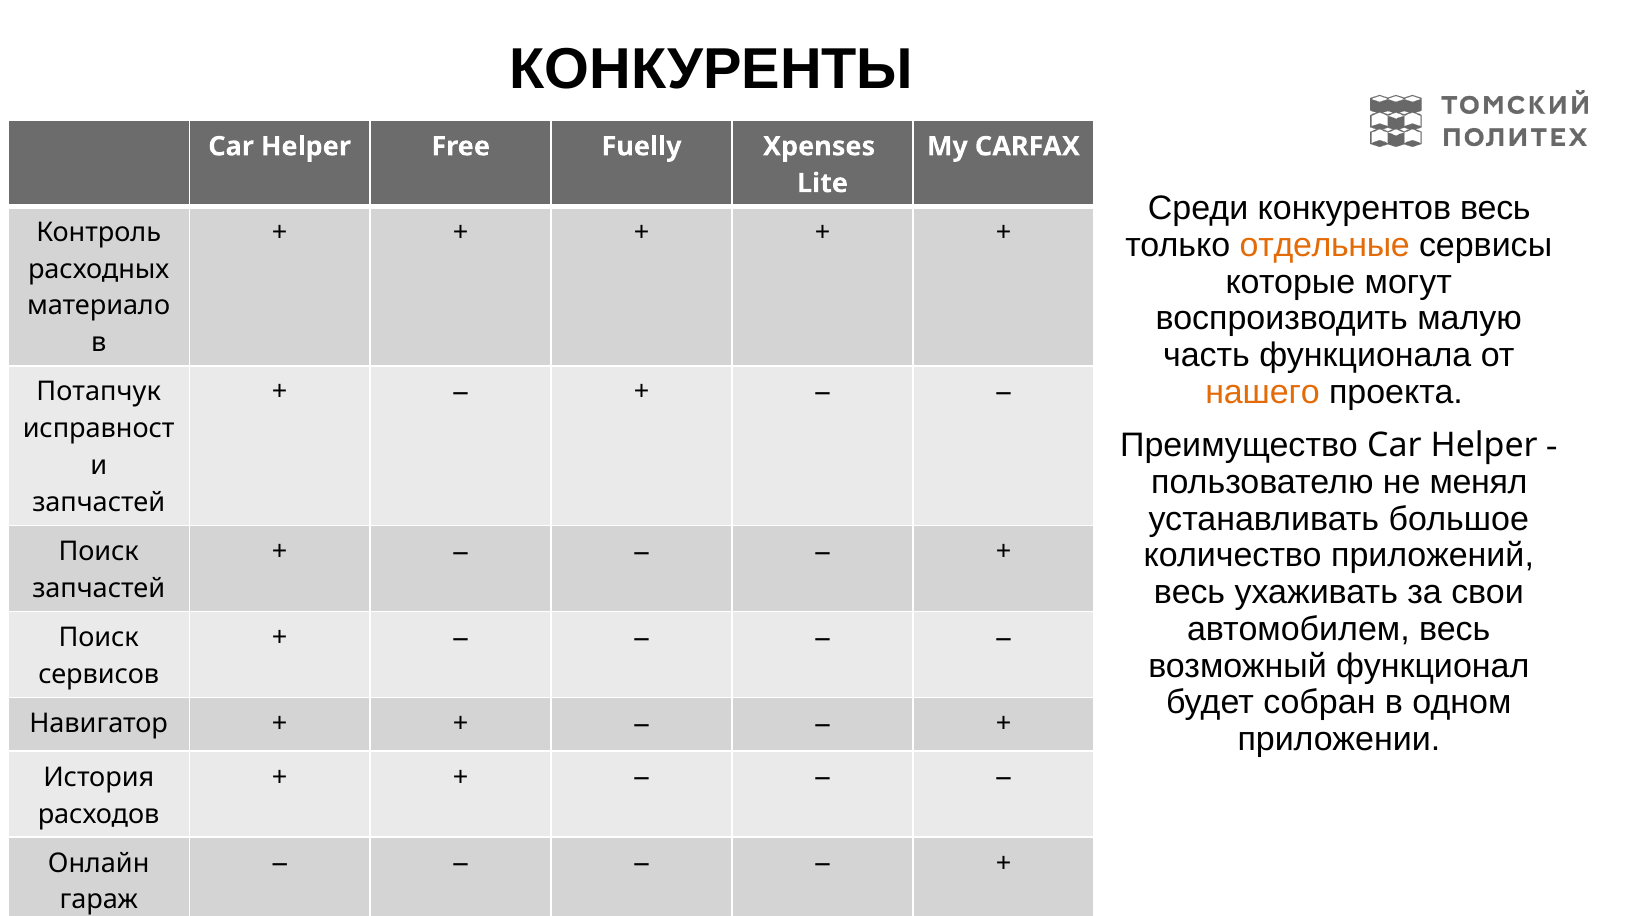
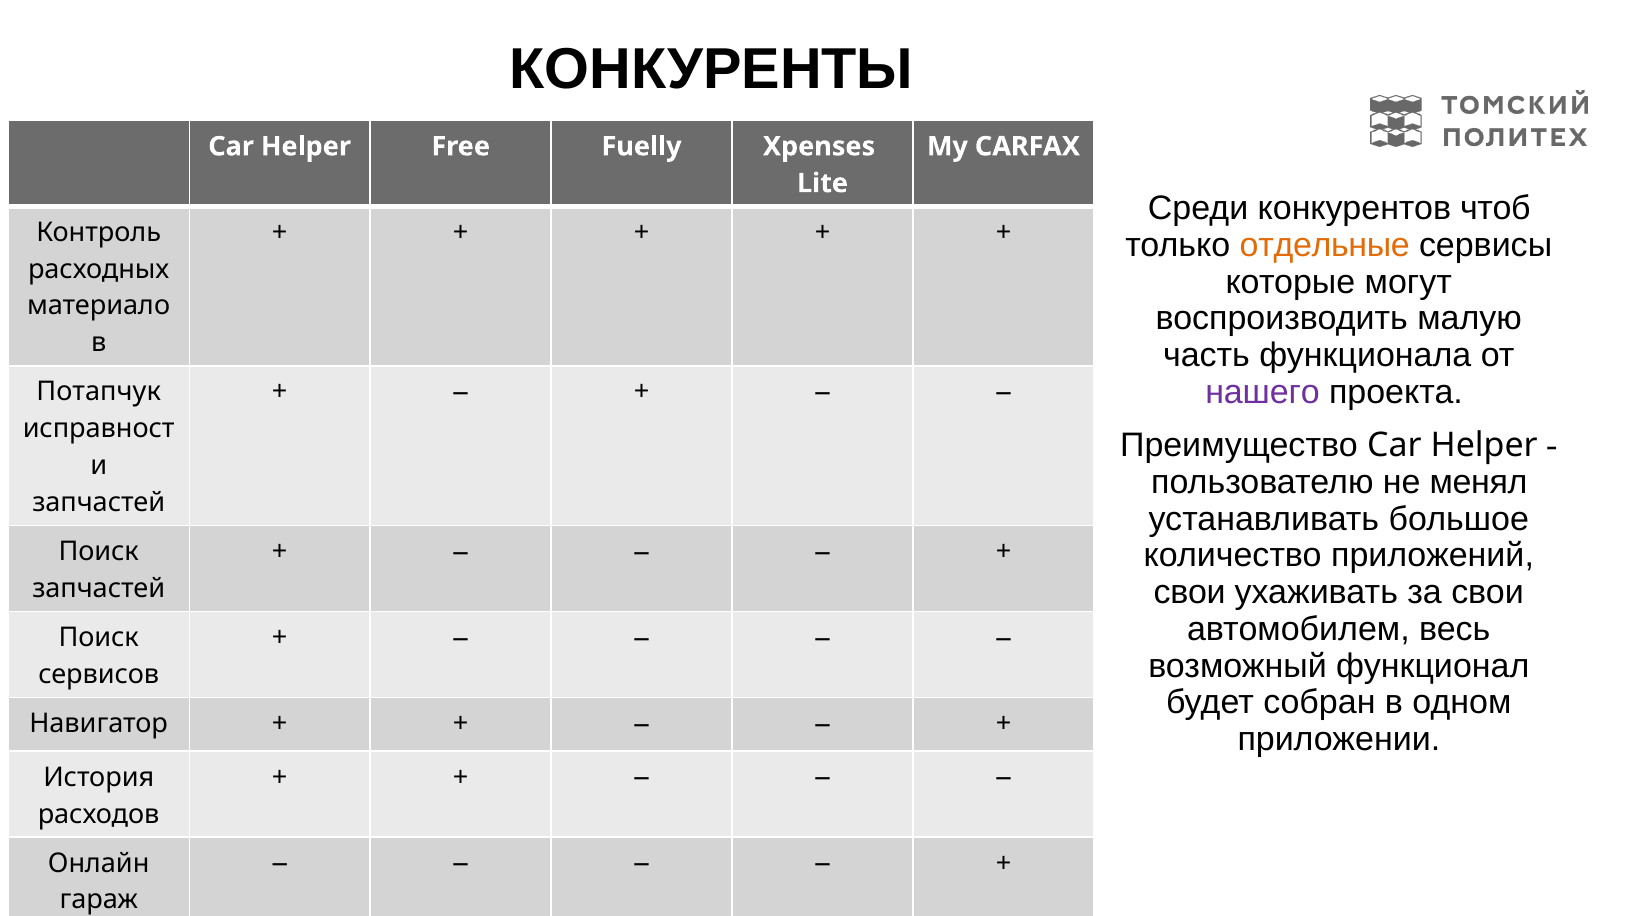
конкурентов весь: весь -> чтоб (1495, 209)
нашего colour: orange -> purple (1263, 392)
весь: весь -> свои (1190, 593)
